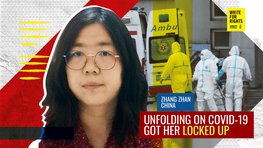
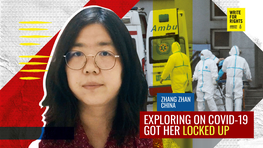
UNFOLDING: UNFOLDING -> EXPLORING (168, 120)
